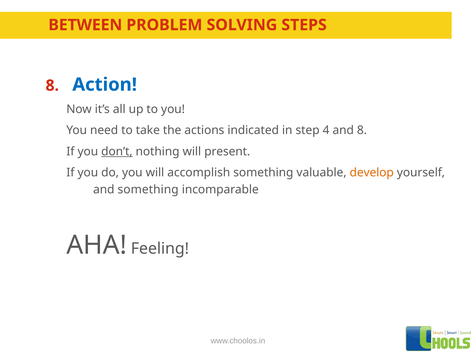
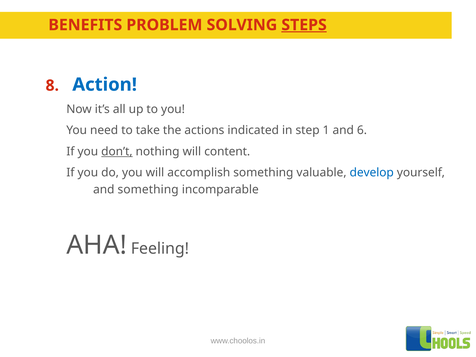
BETWEEN: BETWEEN -> BENEFITS (85, 25)
STEPS underline: none -> present (304, 25)
4: 4 -> 1 (326, 130)
and 8: 8 -> 6 (362, 130)
present: present -> content (227, 151)
develop colour: orange -> blue (372, 173)
